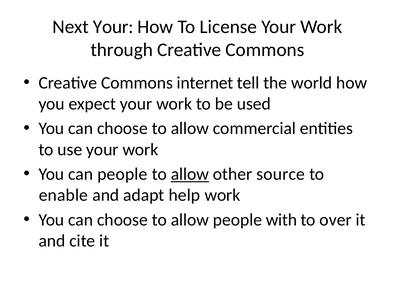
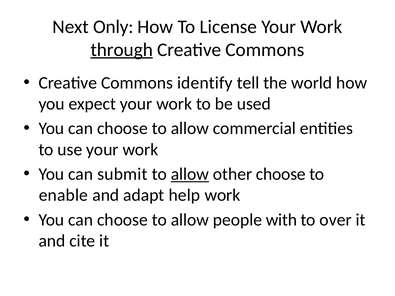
Next Your: Your -> Only (113, 27)
through underline: none -> present (122, 50)
internet: internet -> identify (205, 83)
can people: people -> submit (122, 174)
other source: source -> choose (281, 174)
